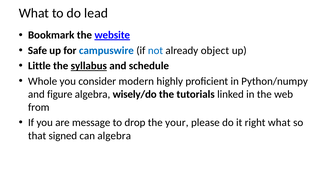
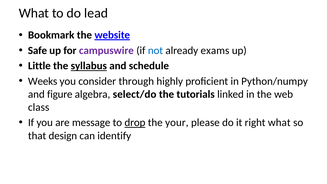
campuswire colour: blue -> purple (106, 51)
object: object -> exams (215, 51)
Whole: Whole -> Weeks (43, 81)
modern: modern -> through (136, 81)
wisely/do: wisely/do -> select/do (135, 94)
from: from -> class (39, 107)
drop underline: none -> present (135, 123)
signed: signed -> design (63, 136)
can algebra: algebra -> identify (114, 136)
